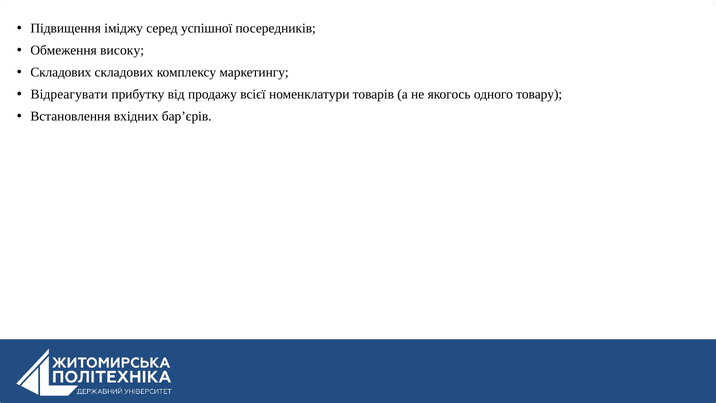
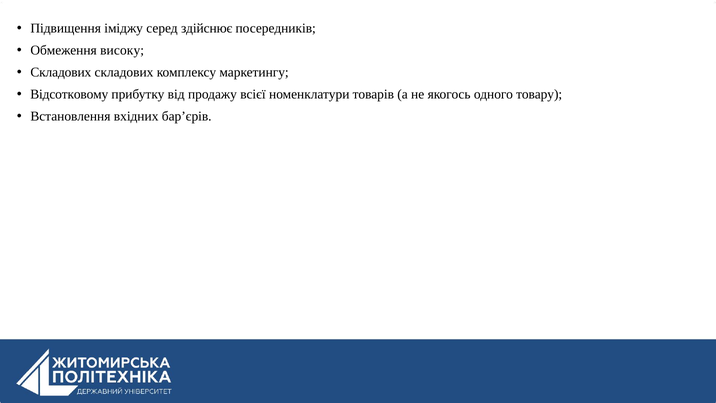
успішної: успішної -> здійснює (207, 28)
Відреагувати: Відреагувати -> Відсотковому (69, 94)
